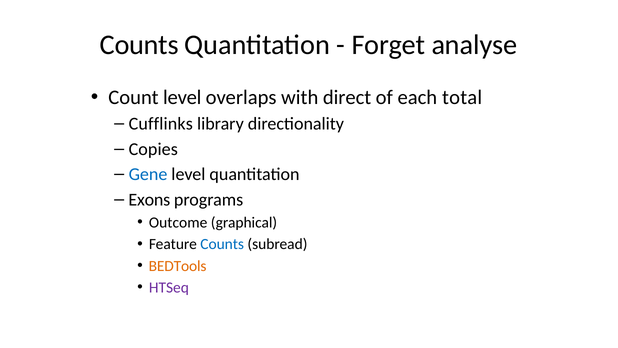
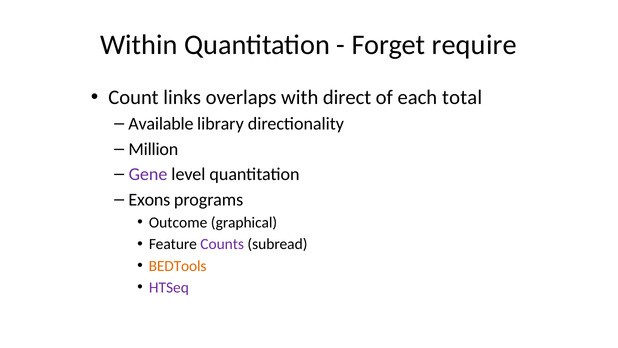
Counts: Counts -> Within (139, 45)
analyse: analyse -> require (474, 45)
Count level: level -> links (182, 97)
Cufflinks: Cufflinks -> Available (161, 124)
Copies: Copies -> Million (153, 149)
Gene colour: blue -> purple (148, 174)
Counts colour: blue -> purple (222, 244)
